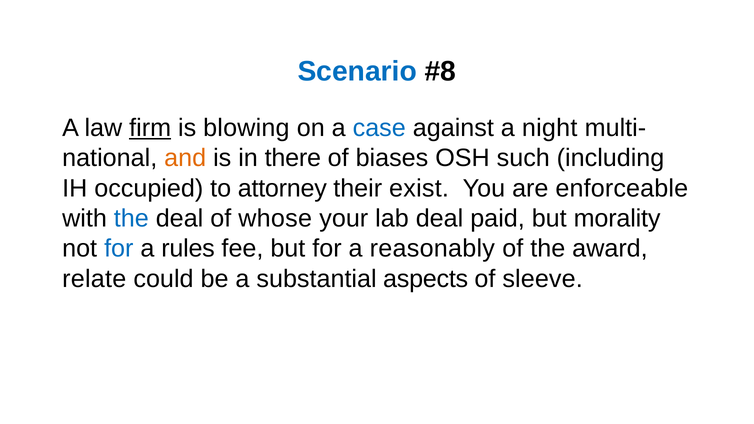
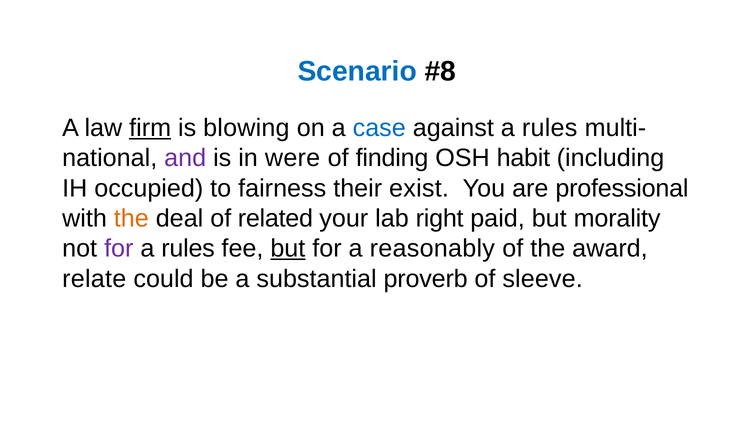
against a night: night -> rules (550, 128)
and colour: orange -> purple (185, 158)
there: there -> were (293, 158)
biases: biases -> finding (392, 158)
such: such -> habit (523, 158)
attorney: attorney -> fairness (282, 188)
enforceable: enforceable -> professional (622, 188)
the colour: blue -> orange (131, 219)
whose: whose -> related (275, 219)
lab deal: deal -> right (440, 219)
for colour: blue -> purple (119, 249)
but underline: none -> present (288, 249)
aspects: aspects -> proverb (426, 279)
